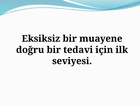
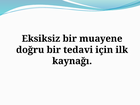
seviyesi: seviyesi -> kaynağı (72, 61)
